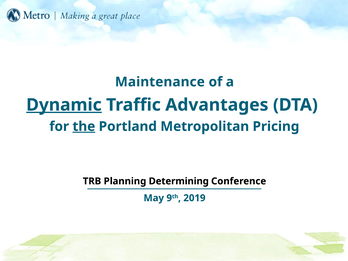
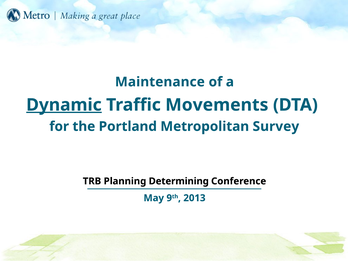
Advantages: Advantages -> Movements (217, 105)
the underline: present -> none (84, 126)
Pricing: Pricing -> Survey (276, 126)
2019: 2019 -> 2013 (194, 198)
